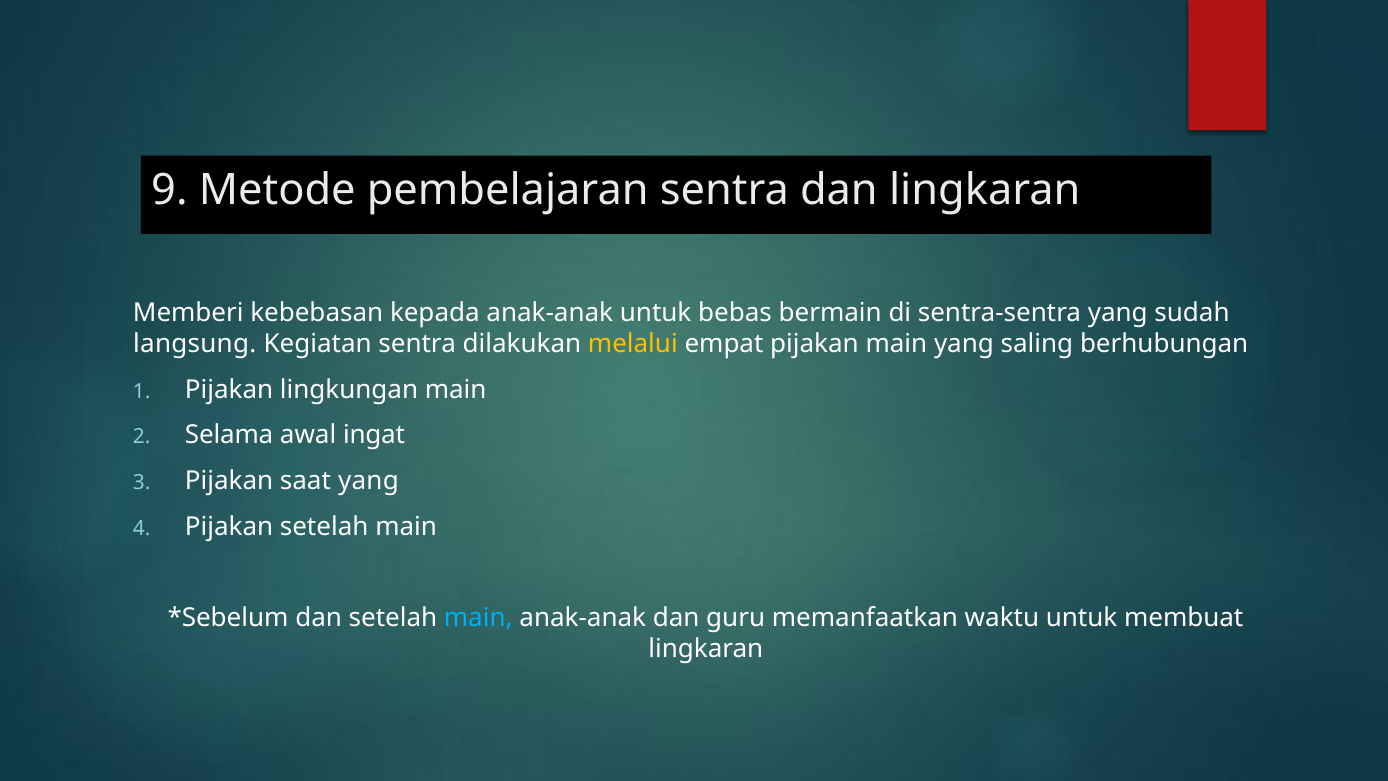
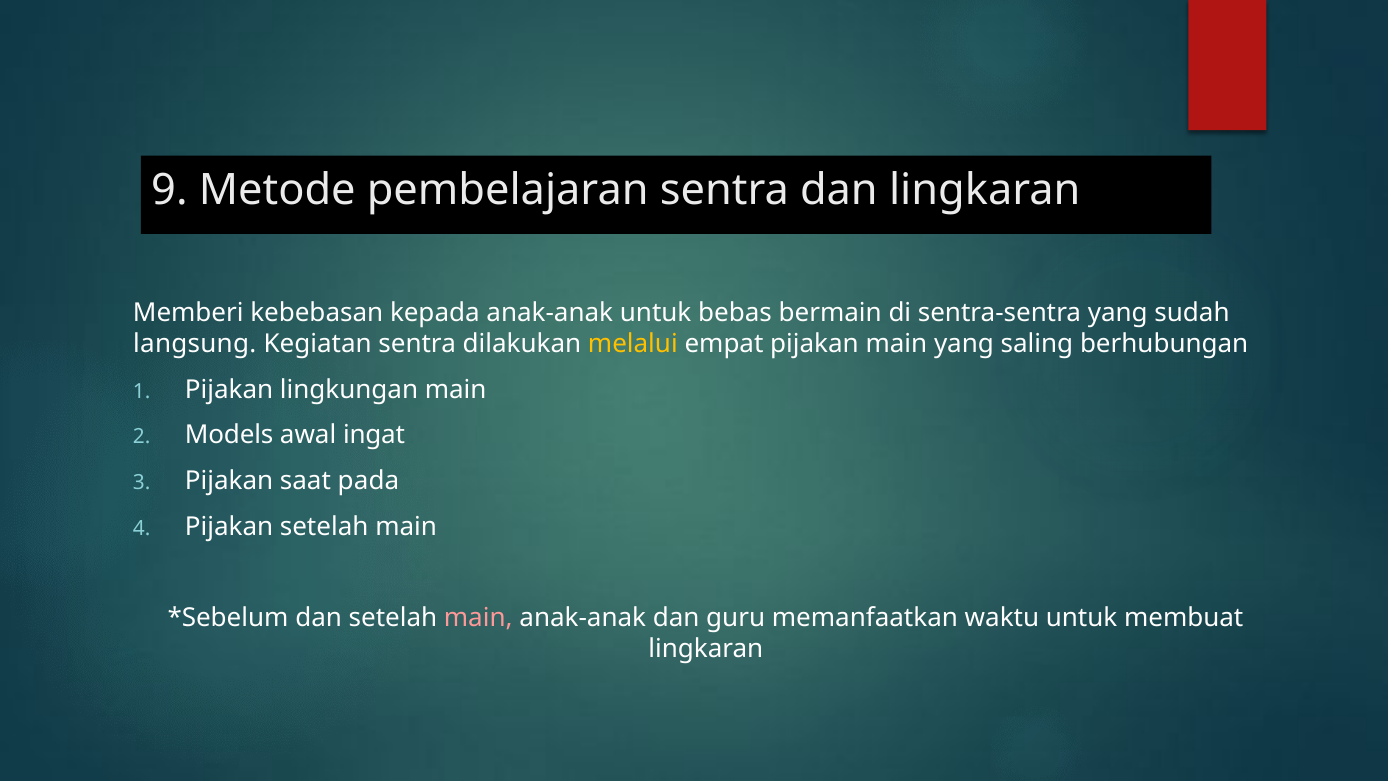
Selama: Selama -> Models (229, 435)
saat yang: yang -> pada (368, 481)
main colour: light blue -> pink (478, 618)
